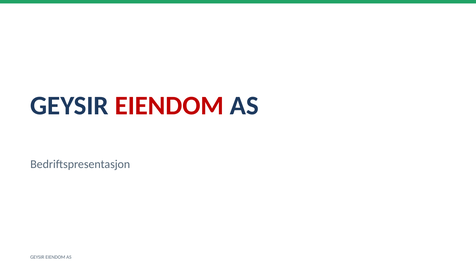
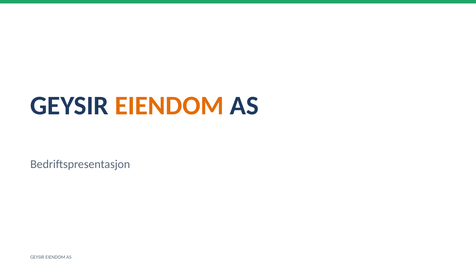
EIENDOM colour: red -> orange (169, 106)
